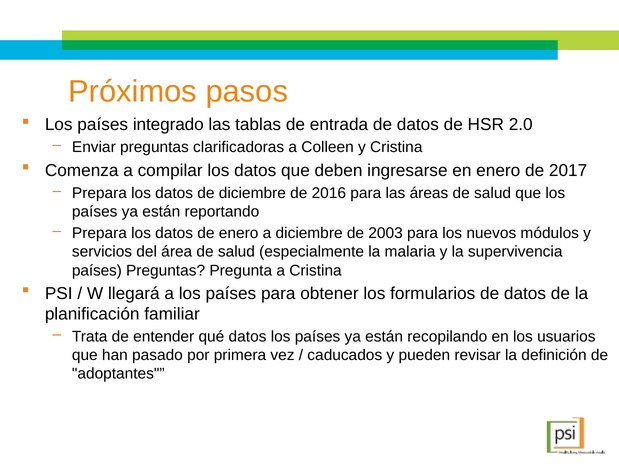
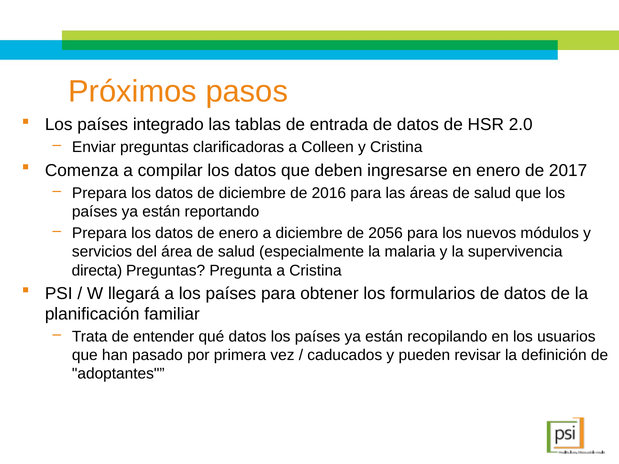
2003: 2003 -> 2056 (386, 233)
países: países -> directa (97, 271)
